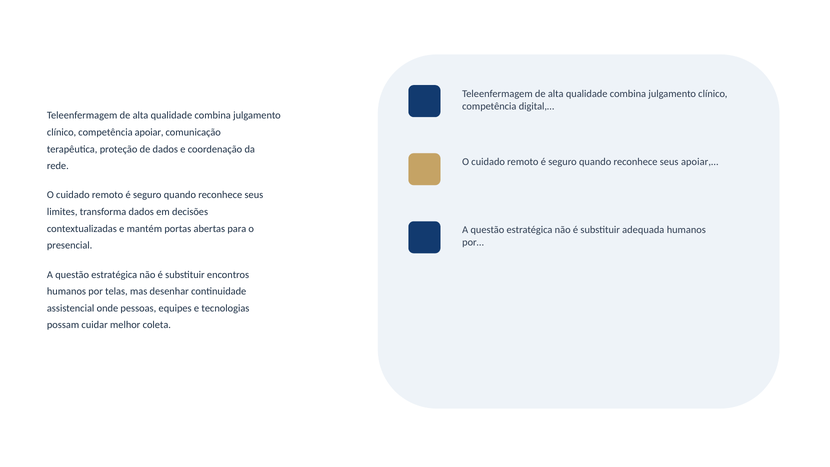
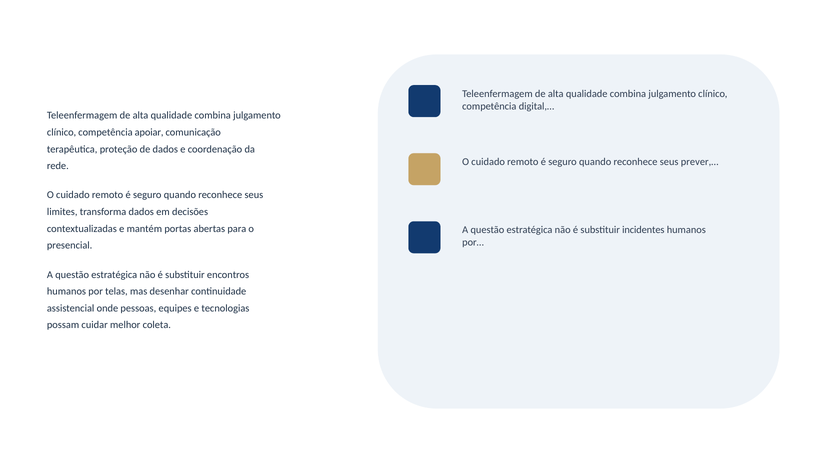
apoiar,…: apoiar,… -> prever,… (700, 162)
adequada: adequada -> incidentes (643, 230)
